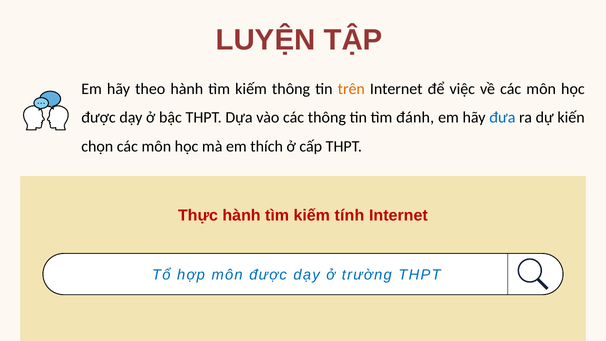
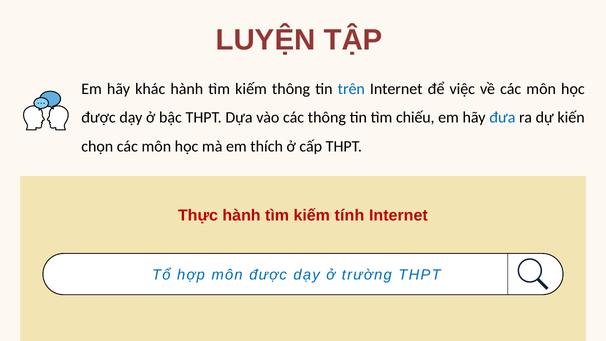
theo: theo -> khác (150, 89)
trên colour: orange -> blue (351, 89)
đánh: đánh -> chiếu (415, 117)
